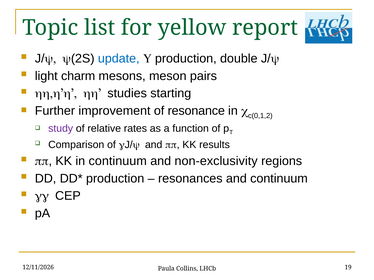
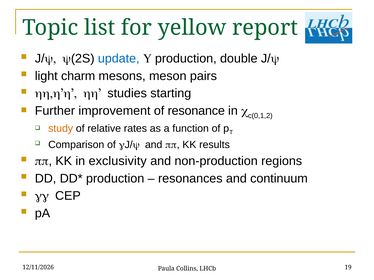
study colour: purple -> orange (61, 129)
in continuum: continuum -> exclusivity (118, 161)
non-exclusivity: non-exclusivity -> non-production (216, 161)
